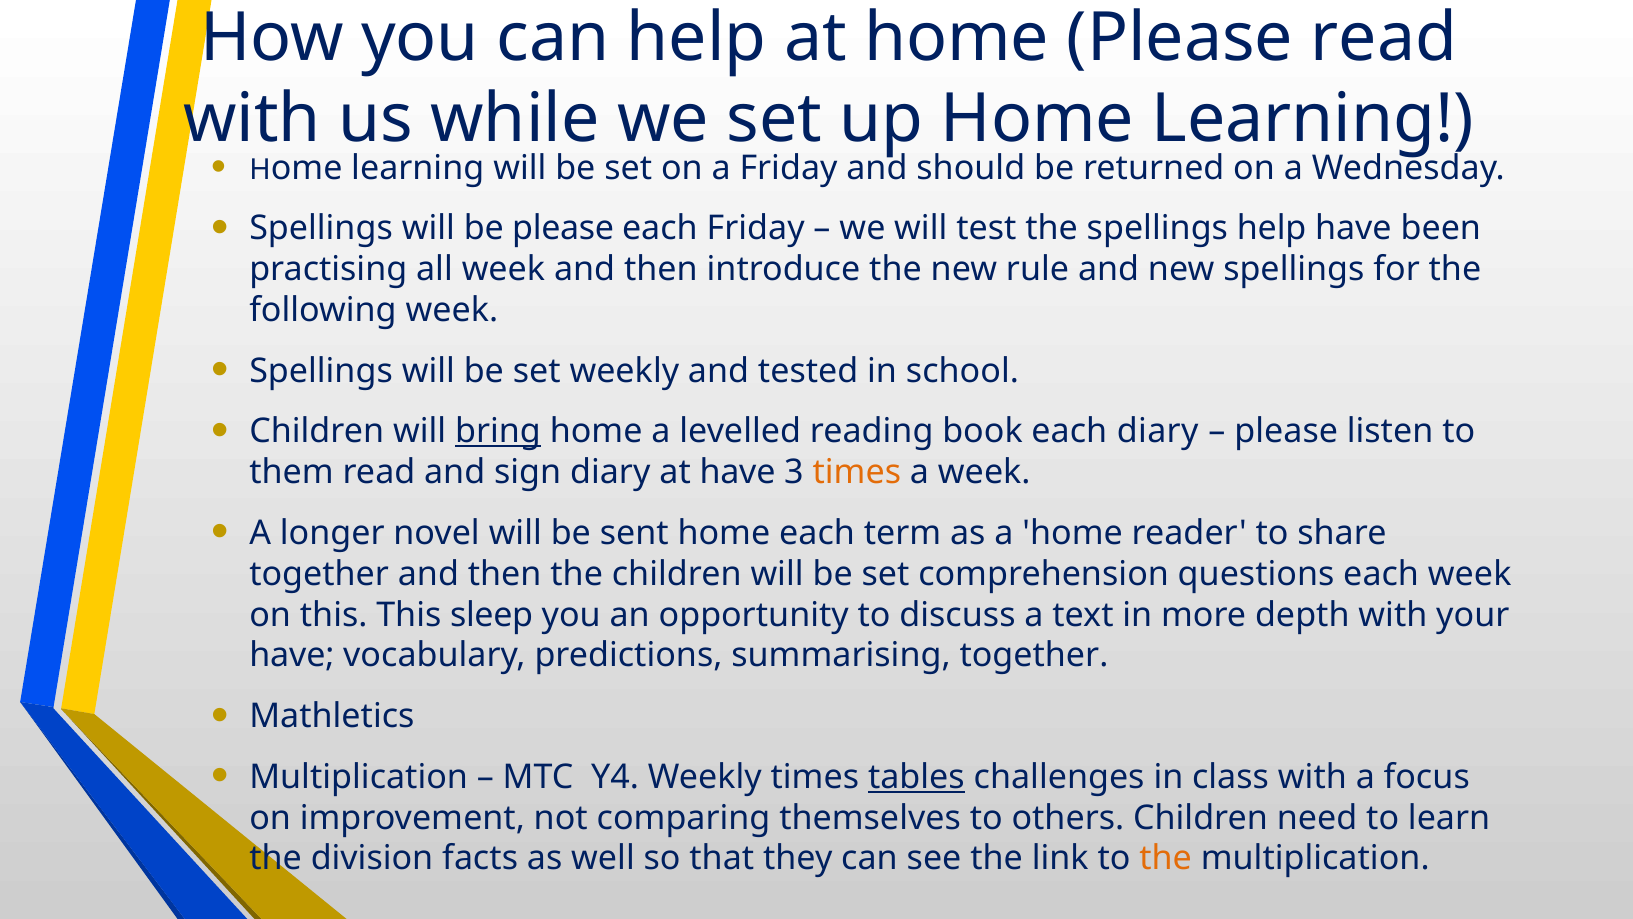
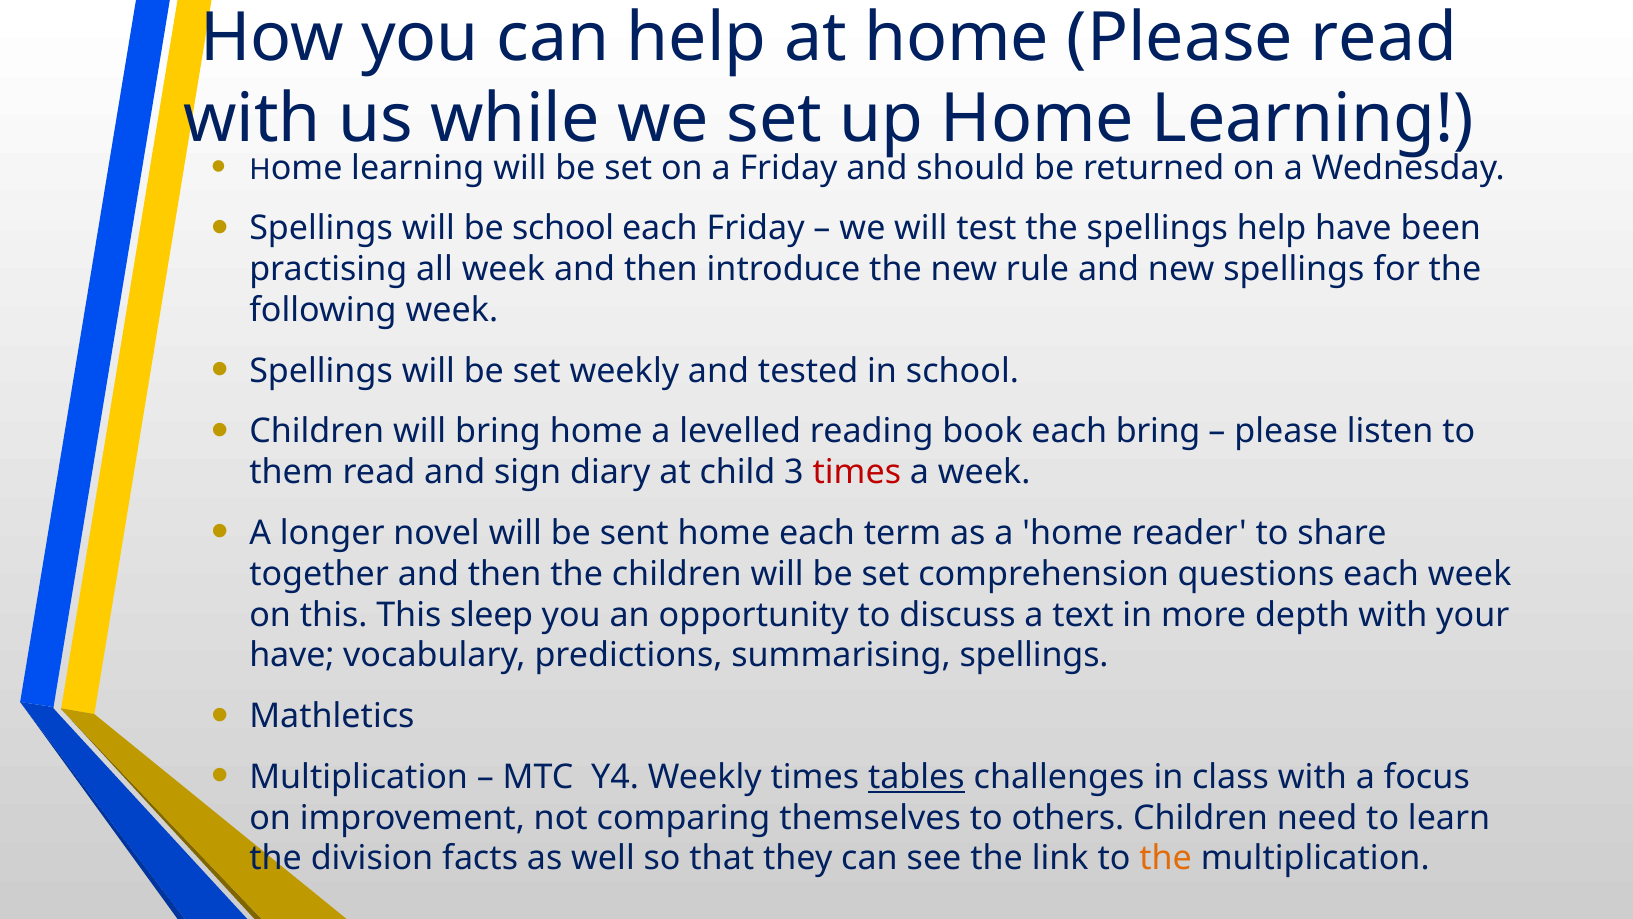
be please: please -> school (563, 229)
bring underline: present -> none (498, 431)
each diary: diary -> bring (1158, 431)
at have: have -> child (737, 472)
times colour: orange -> red (857, 472)
summarising together: together -> spellings (1034, 655)
